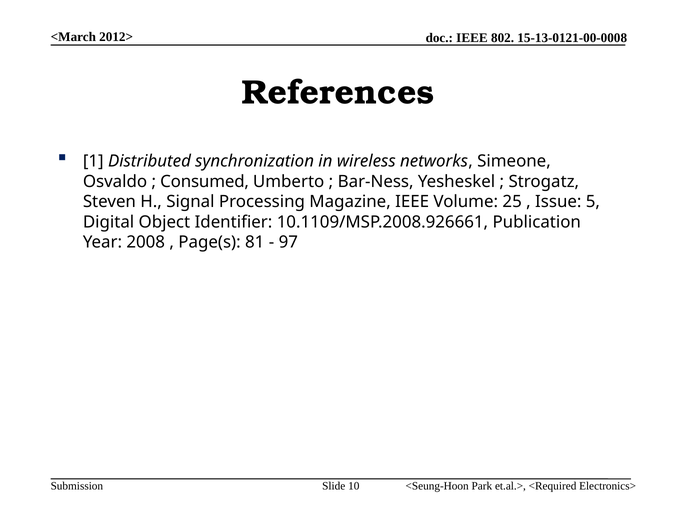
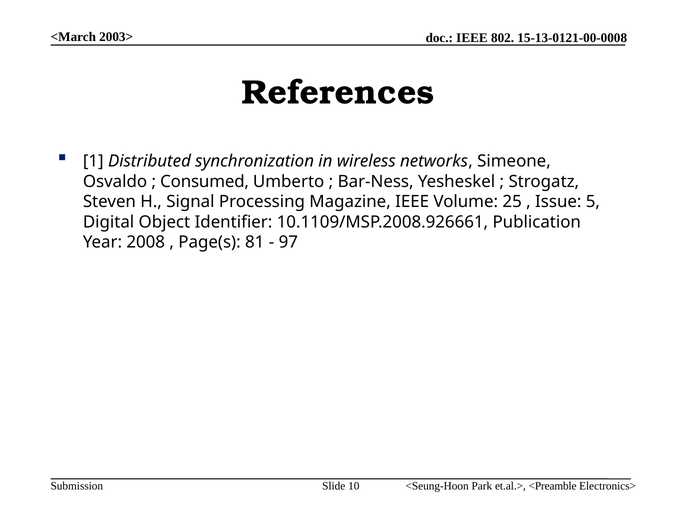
2012>: 2012> -> 2003> (116, 37)
<Required: <Required -> <Preamble (553, 486)
